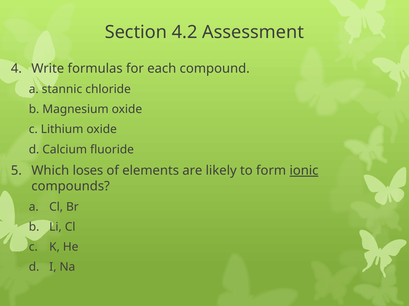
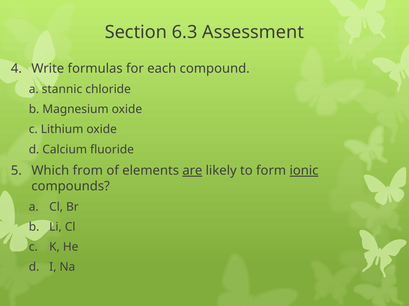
4.2: 4.2 -> 6.3 (185, 32)
loses: loses -> from (88, 171)
are underline: none -> present (192, 171)
